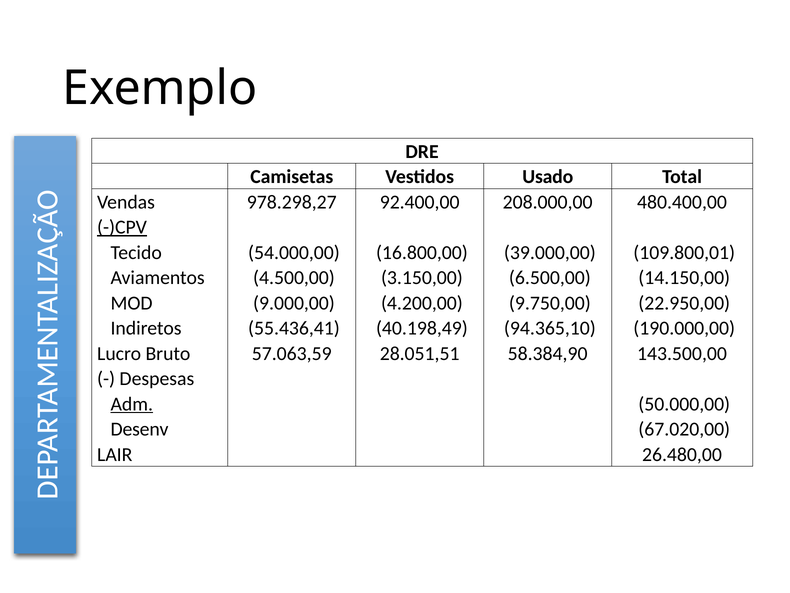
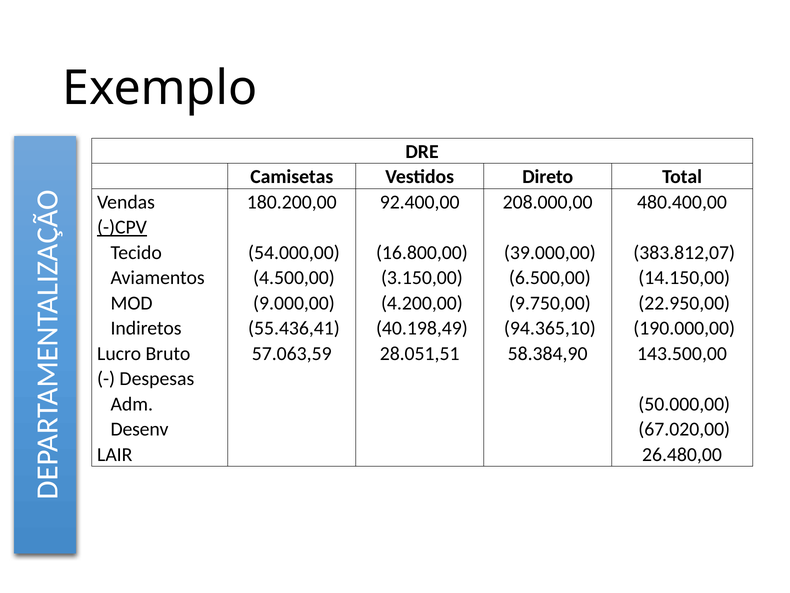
Usado: Usado -> Direto (548, 177)
978.298,27: 978.298,27 -> 180.200,00 (292, 202)
109.800,01: 109.800,01 -> 383.812,07 (684, 252)
Adm underline: present -> none (132, 404)
